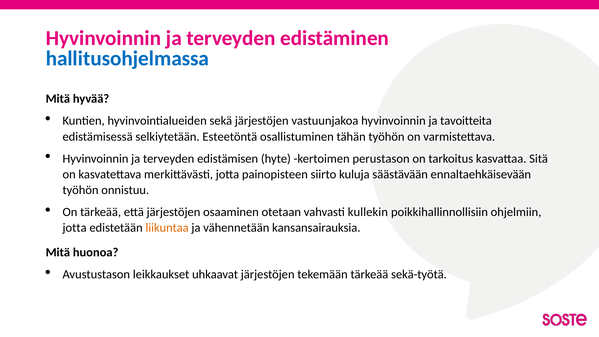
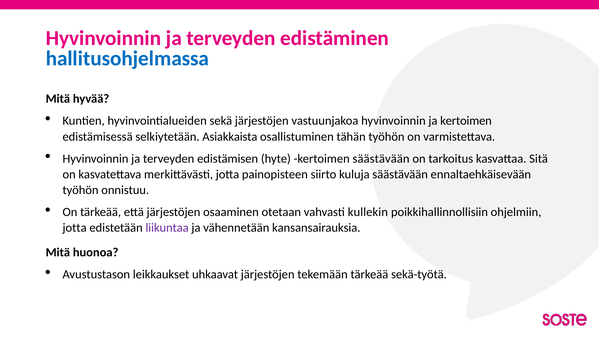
ja tavoitteita: tavoitteita -> kertoimen (466, 121)
Esteetöntä: Esteetöntä -> Asiakkaista (230, 137)
kertoimen perustason: perustason -> säästävään (381, 159)
liikuntaa colour: orange -> purple (167, 228)
